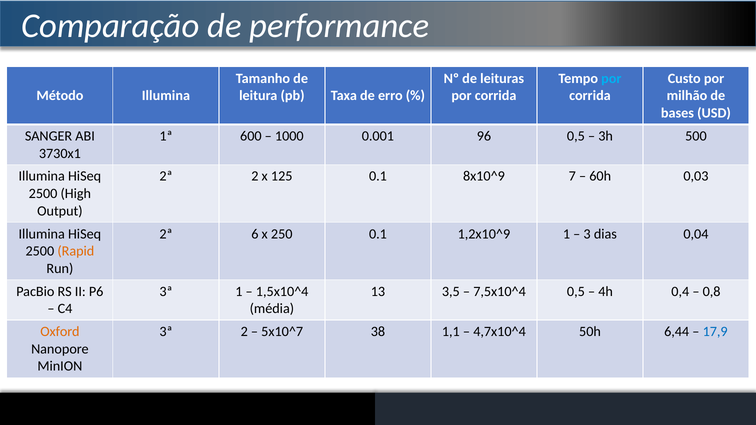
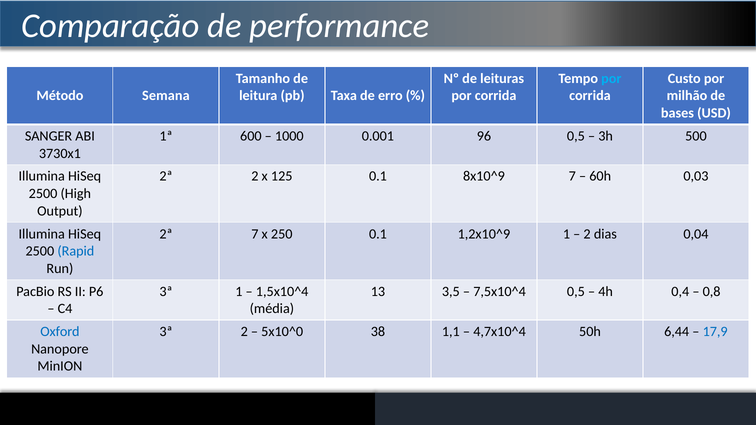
Método Illumina: Illumina -> Semana (166, 96)
2ª 6: 6 -> 7 (255, 234)
3: 3 -> 2 (587, 234)
Rapid colour: orange -> blue (76, 251)
Oxford colour: orange -> blue (60, 332)
5x10^7: 5x10^7 -> 5x10^0 (282, 332)
